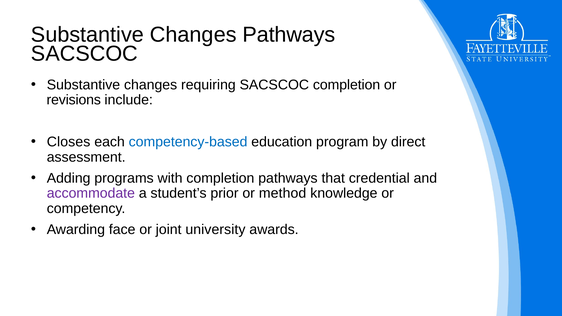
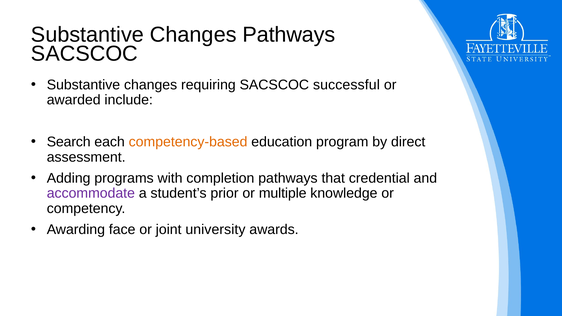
SACSCOC completion: completion -> successful (346, 85)
revisions: revisions -> awarded (74, 100)
Closes: Closes -> Search (69, 142)
competency-based colour: blue -> orange (188, 142)
method: method -> multiple (283, 193)
